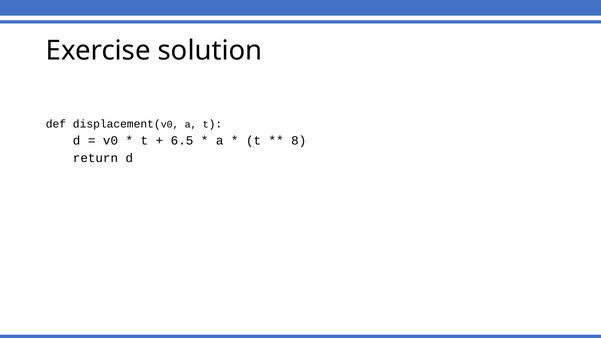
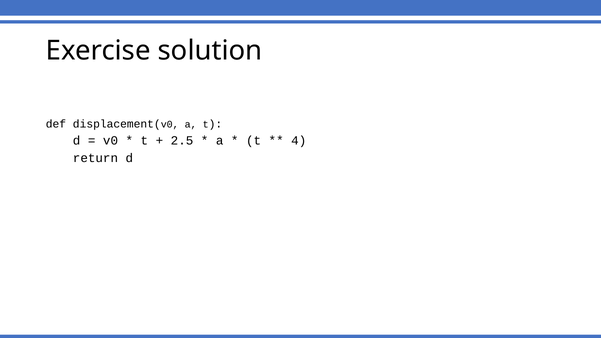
6.5: 6.5 -> 2.5 (182, 141)
8: 8 -> 4 (299, 141)
